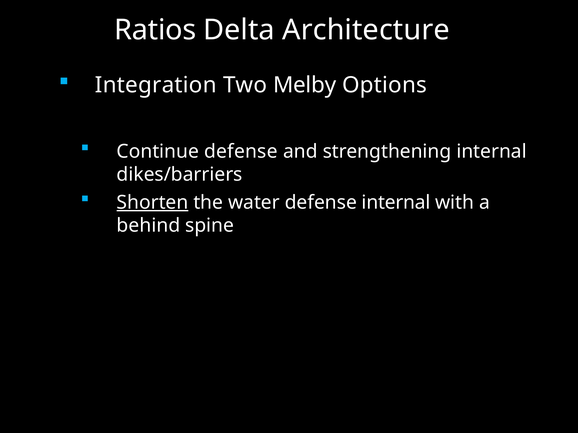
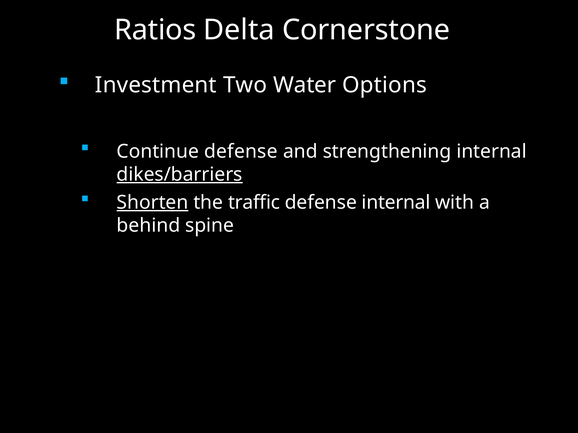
Architecture: Architecture -> Cornerstone (366, 30)
Integration: Integration -> Investment (156, 85)
Melby: Melby -> Water (305, 85)
dikes/barriers underline: none -> present (180, 175)
water: water -> traffic (254, 203)
